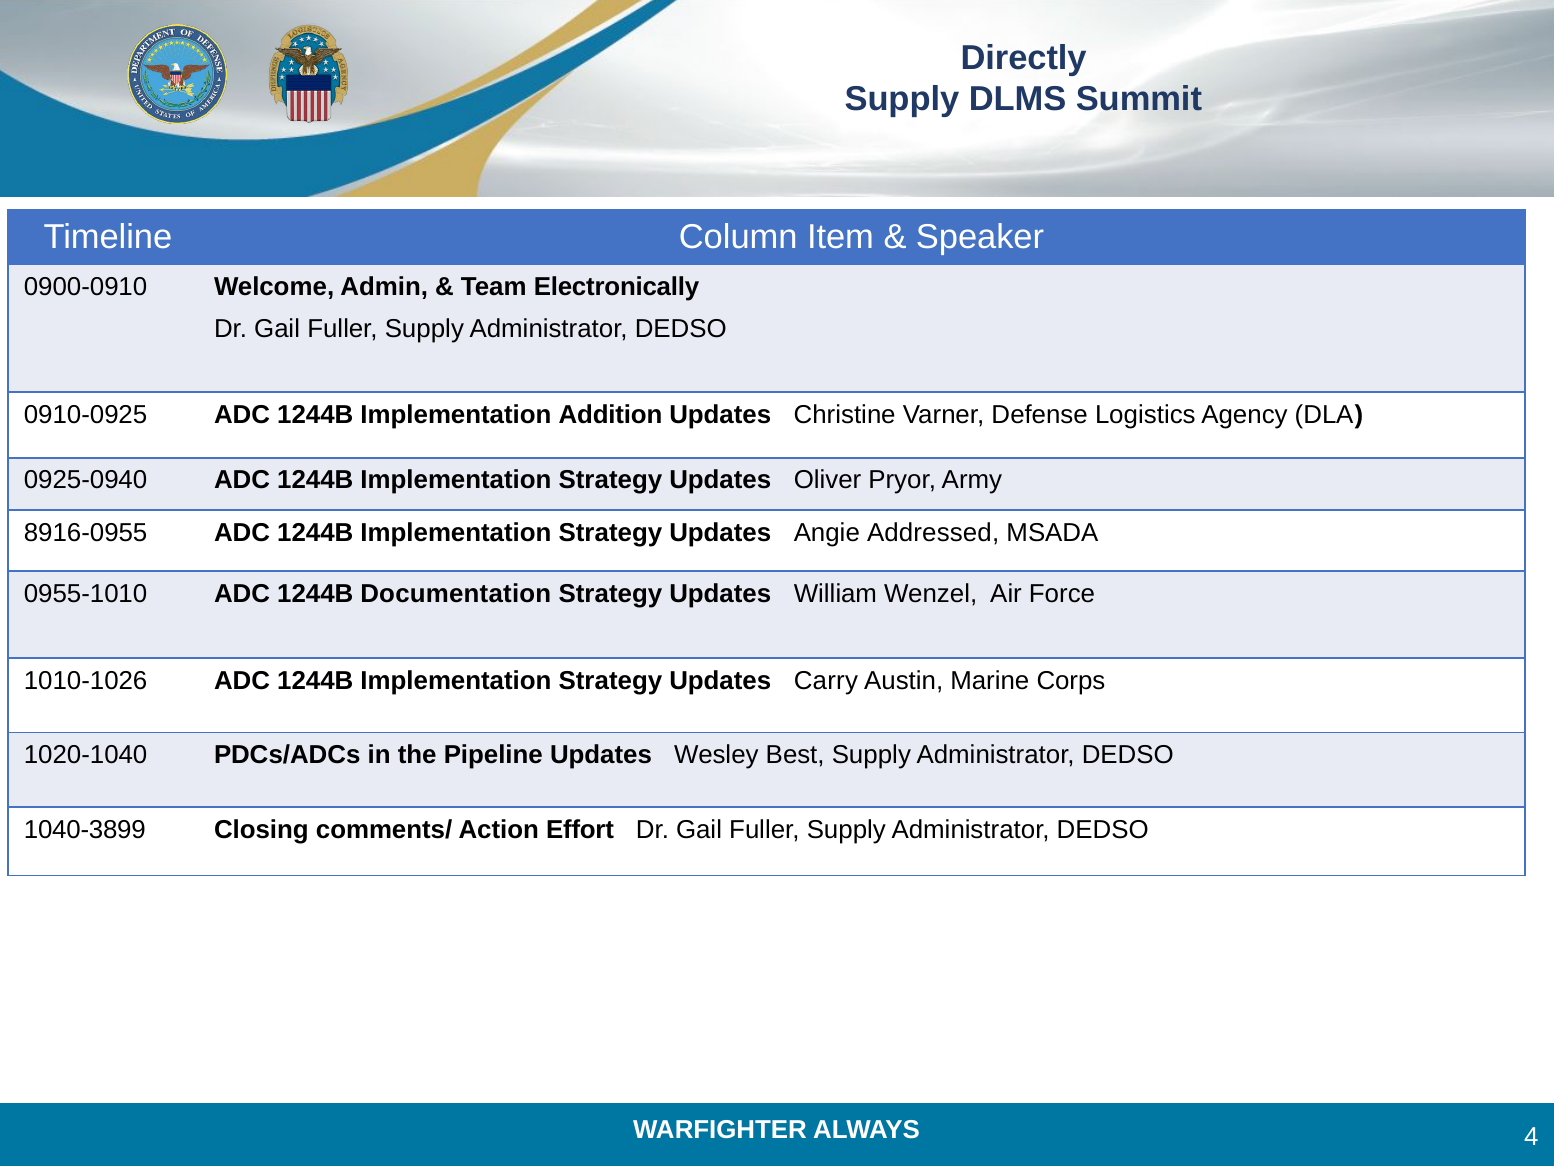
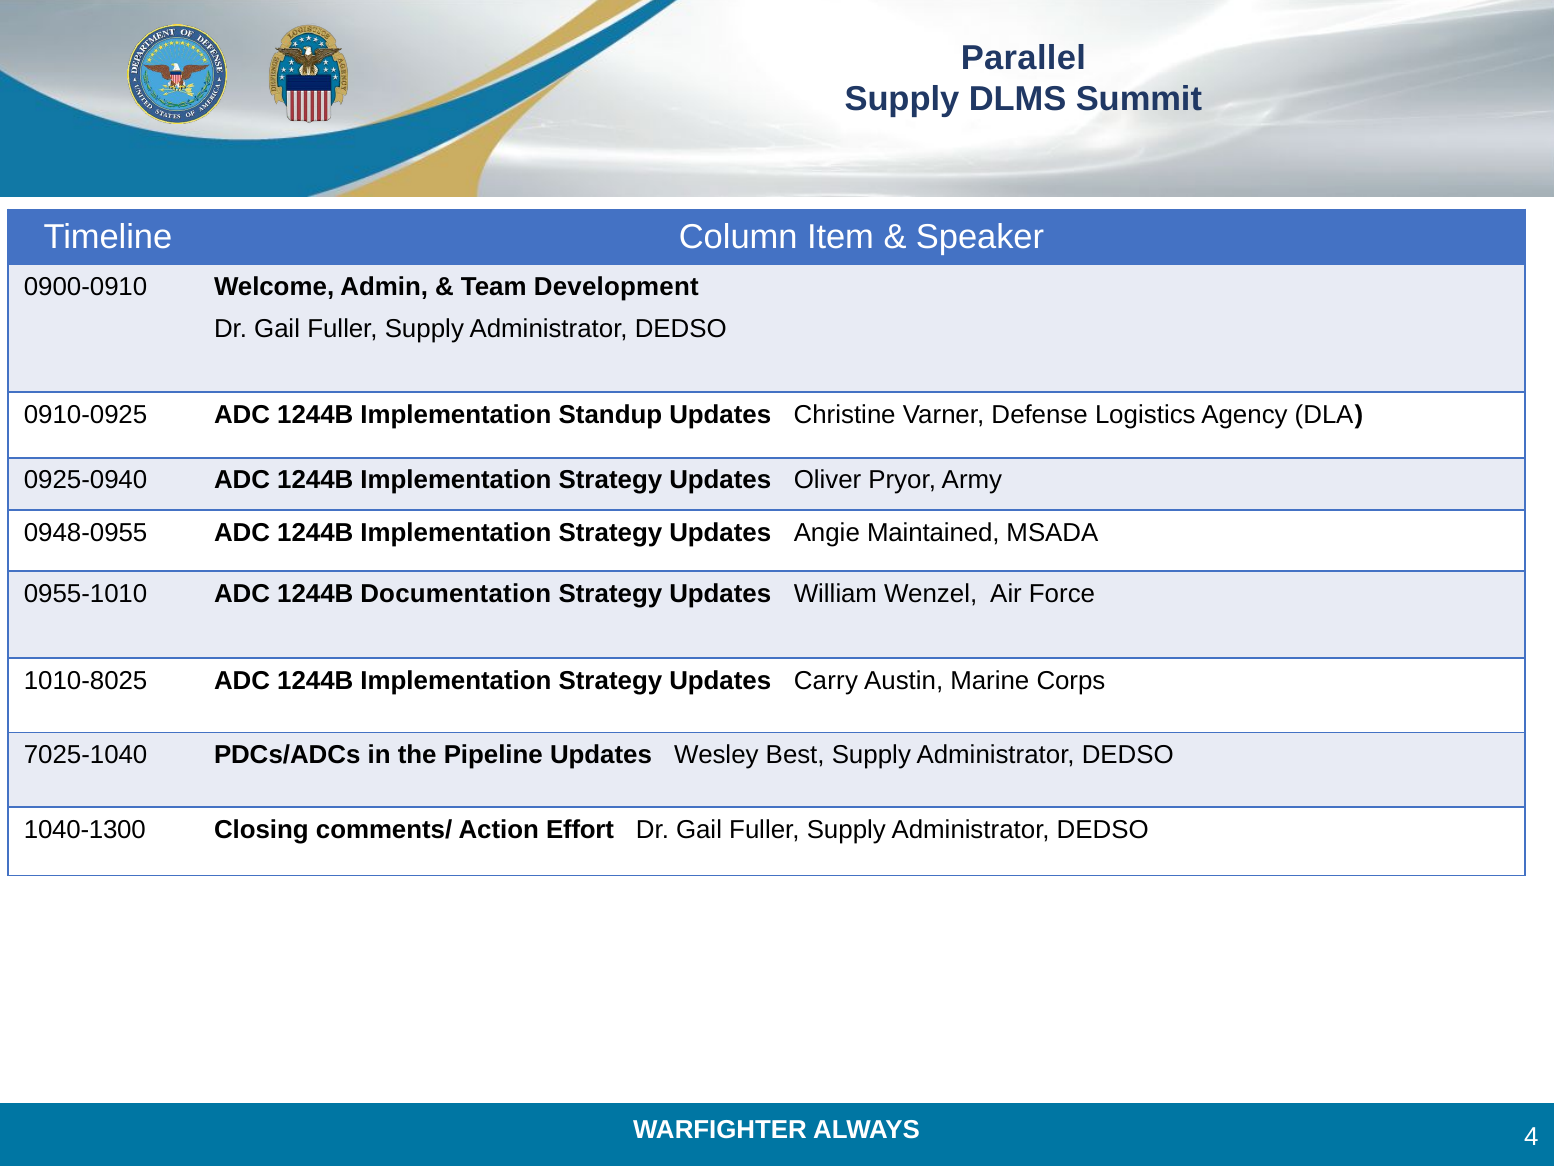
Directly: Directly -> Parallel (1023, 58)
Electronically: Electronically -> Development (616, 286)
Addition: Addition -> Standup (610, 415)
8916-0955: 8916-0955 -> 0948-0955 (86, 533)
Addressed: Addressed -> Maintained (933, 533)
1010-1026: 1010-1026 -> 1010-8025 (86, 681)
1020-1040: 1020-1040 -> 7025-1040 (86, 755)
1040-3899: 1040-3899 -> 1040-1300 (85, 829)
